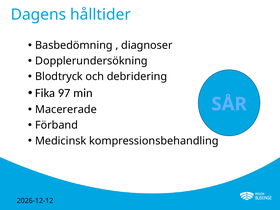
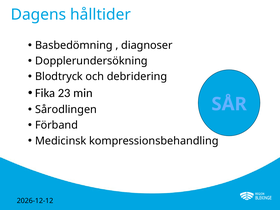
97: 97 -> 23 (64, 93)
Macererade: Macererade -> Sårodlingen (66, 110)
